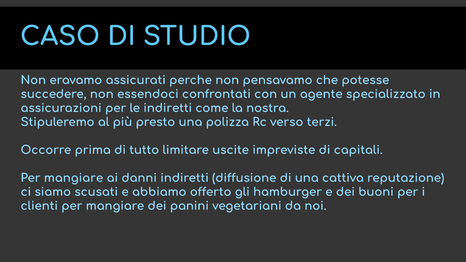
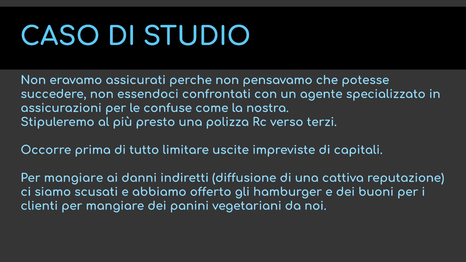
le indiretti: indiretti -> confuse (168, 108)
